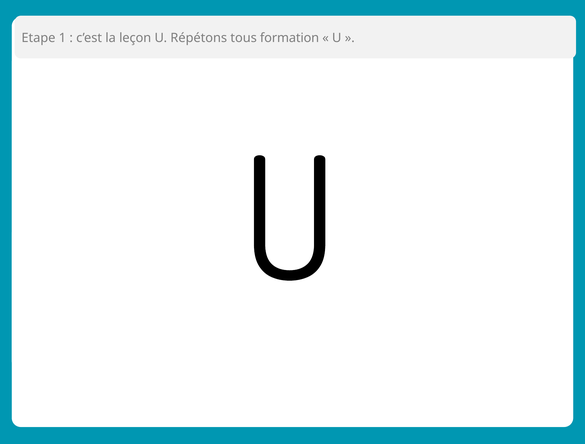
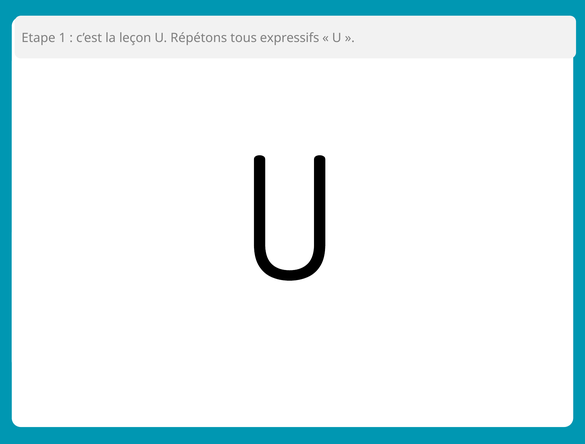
formation: formation -> expressifs (290, 38)
